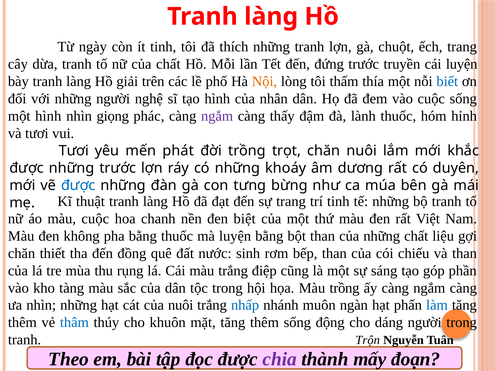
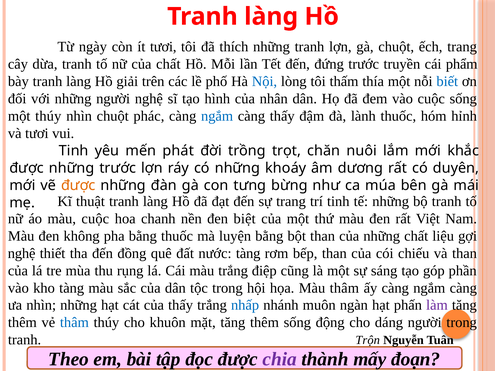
ít tinh: tinh -> tươi (163, 47)
cái luyện: luyện -> phẩm (462, 64)
Nội colour: orange -> blue (264, 81)
một hình: hình -> thúy (48, 116)
nhìn giọng: giọng -> chuột (113, 116)
ngắm colour: purple -> blue (217, 116)
Tươi: Tươi -> Tinh (74, 151)
được colour: blue -> orange (78, 186)
chăn: chăn -> nghệ (22, 253)
nước sinh: sinh -> tàng (248, 253)
Màu trồng: trồng -> thâm (344, 288)
của nuôi: nuôi -> thấy (181, 305)
làm colour: blue -> purple (437, 305)
